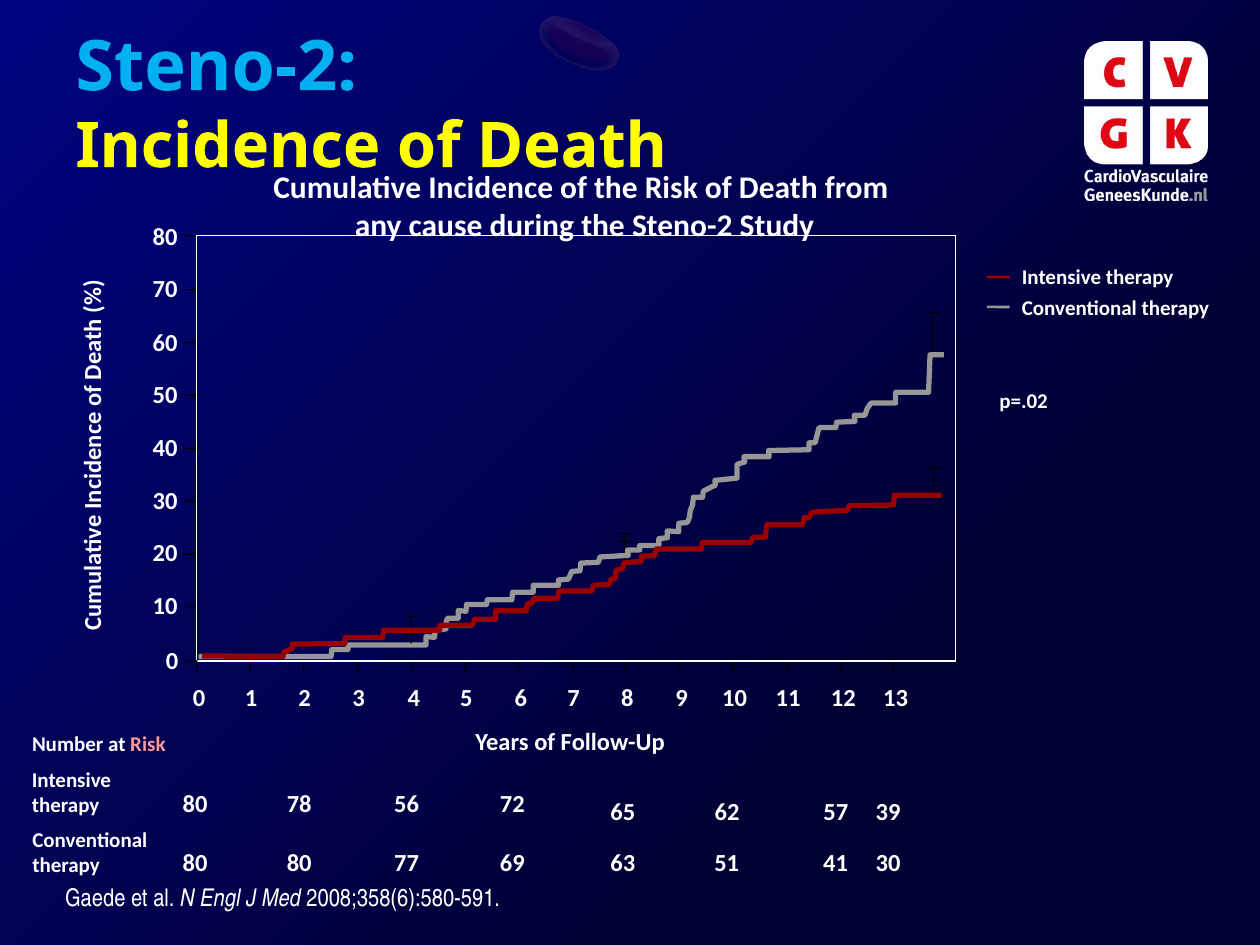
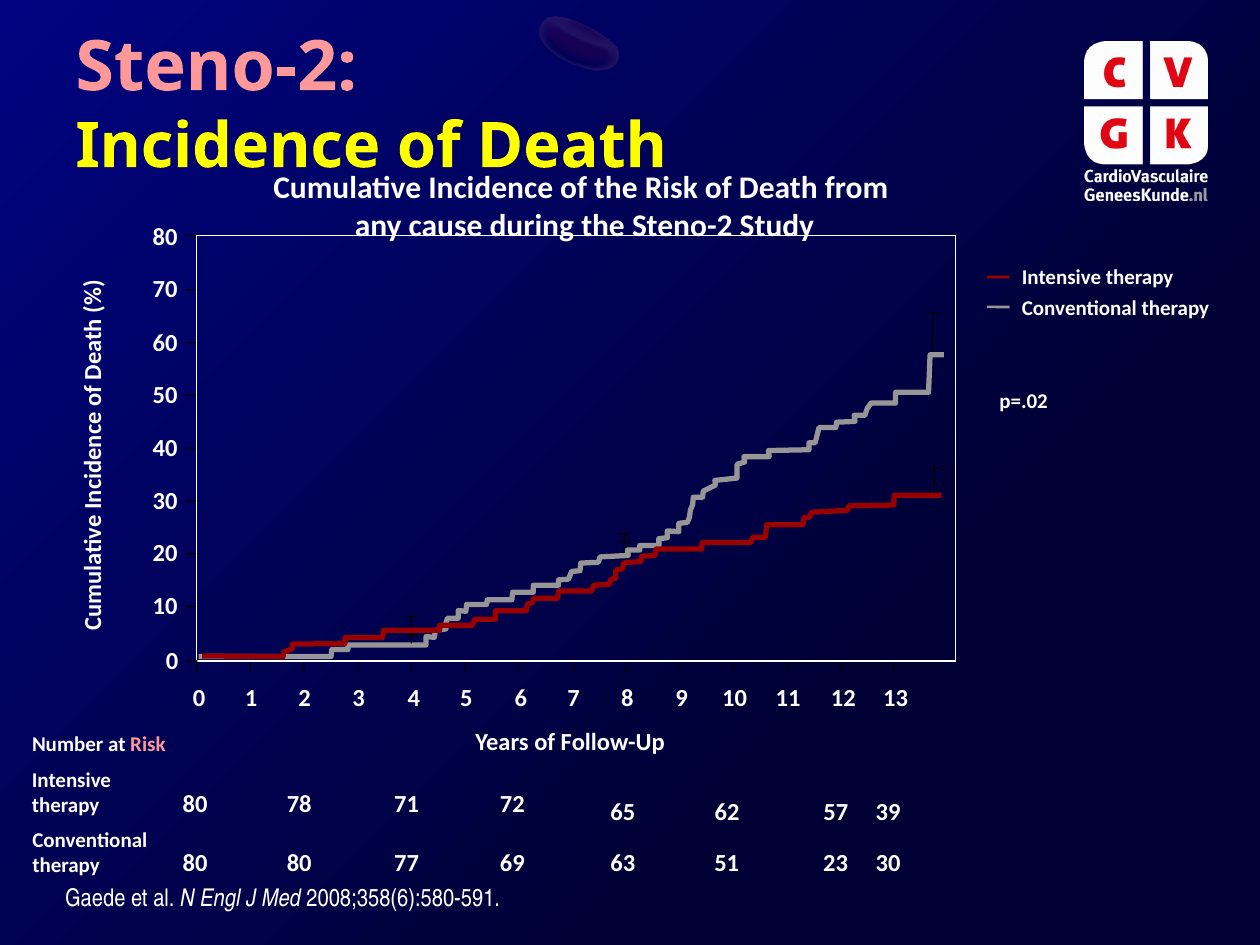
Steno-2 colour: light blue -> pink (216, 67)
56: 56 -> 71 (407, 804)
41: 41 -> 23 (836, 864)
